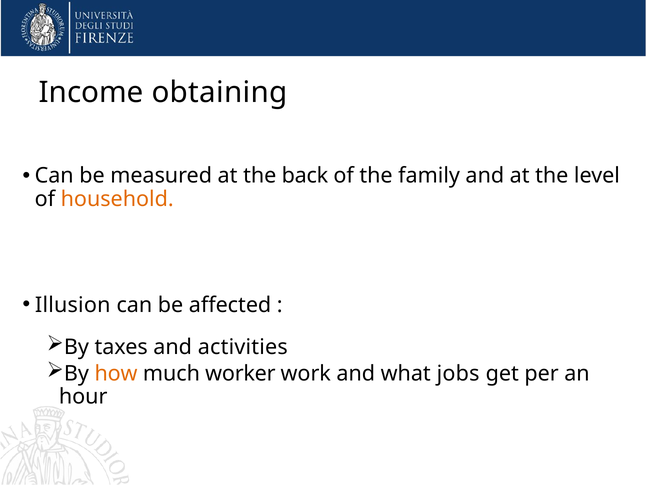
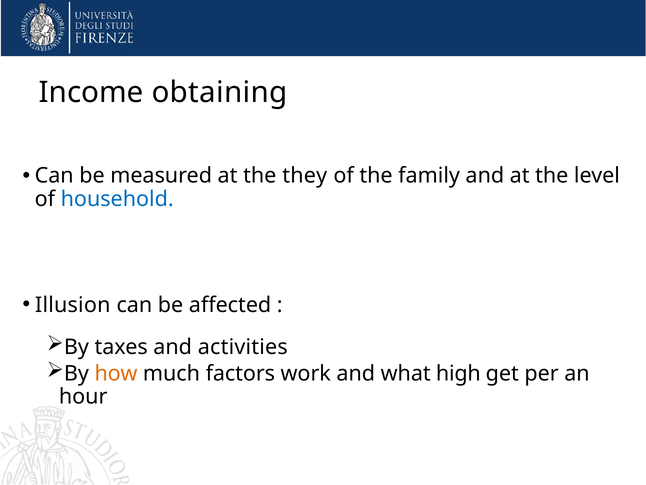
back: back -> they (305, 176)
household colour: orange -> blue (117, 199)
worker: worker -> factors (240, 373)
jobs: jobs -> high (458, 373)
